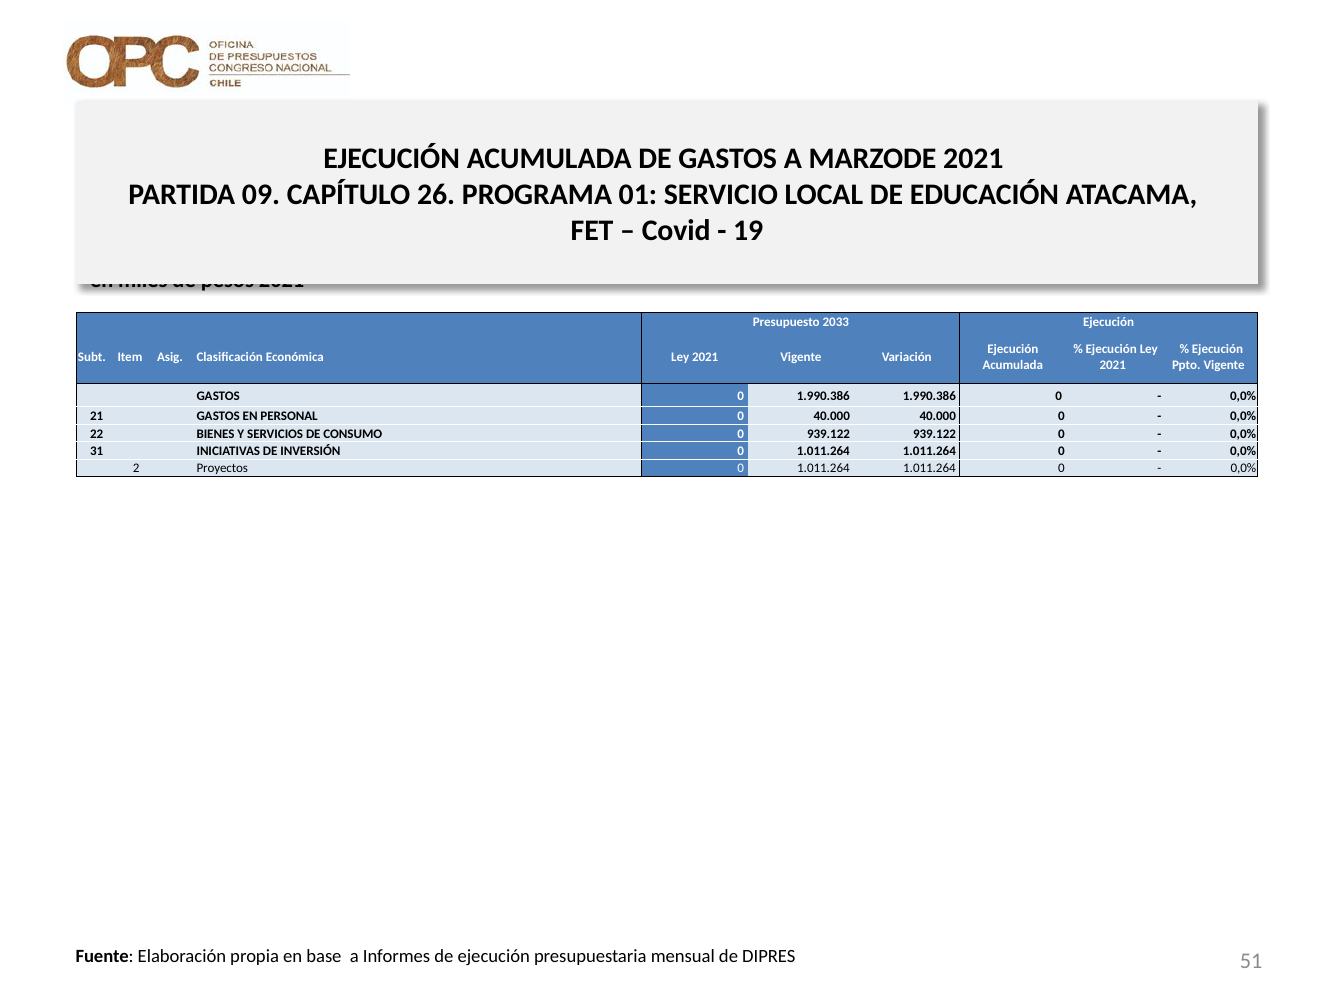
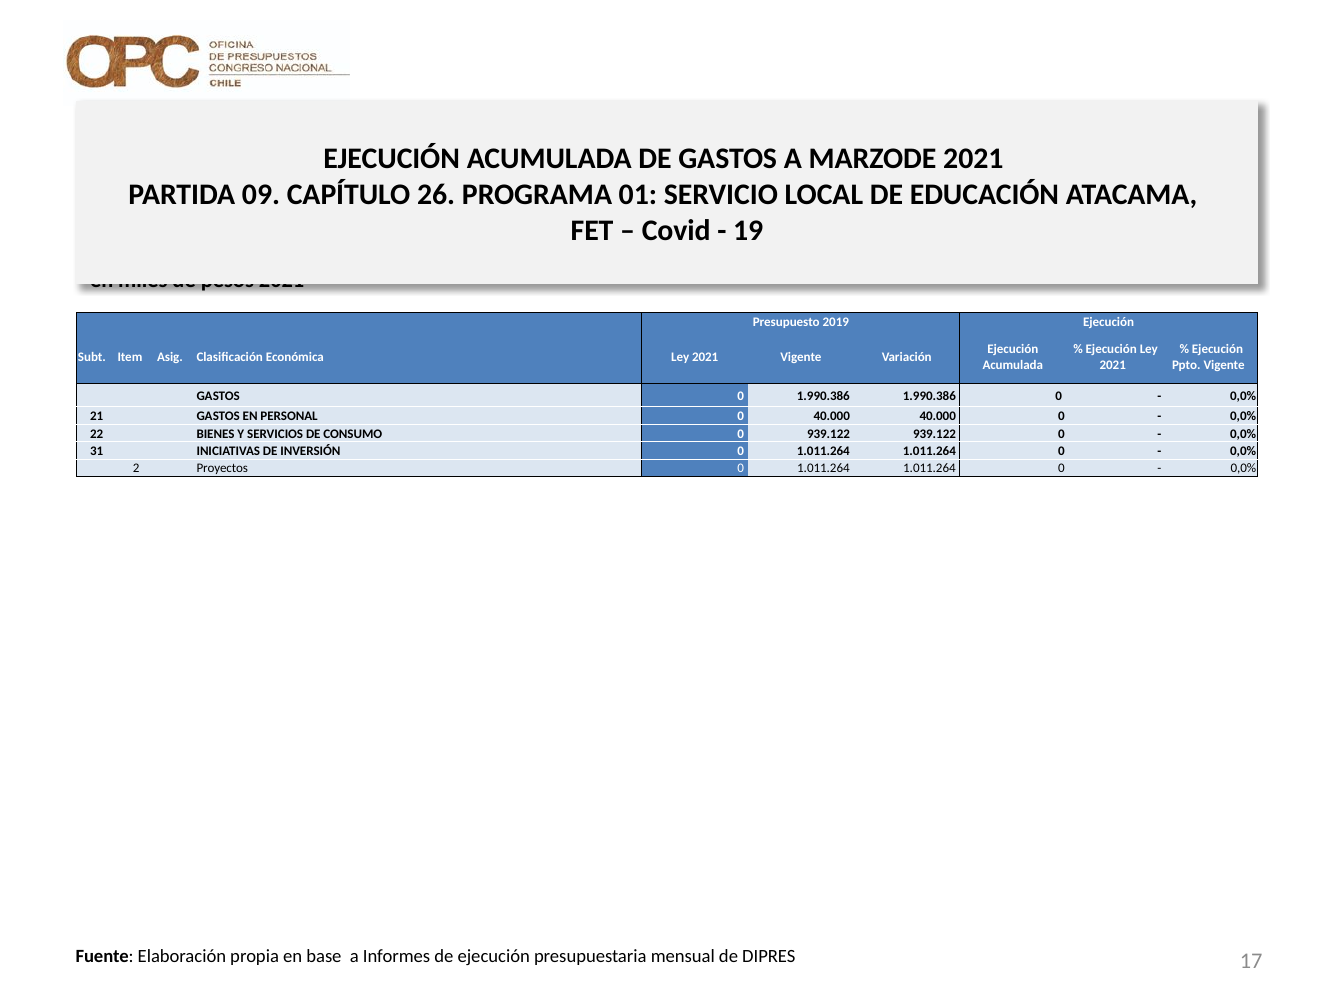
2033: 2033 -> 2019 (836, 322)
51: 51 -> 17 (1251, 962)
